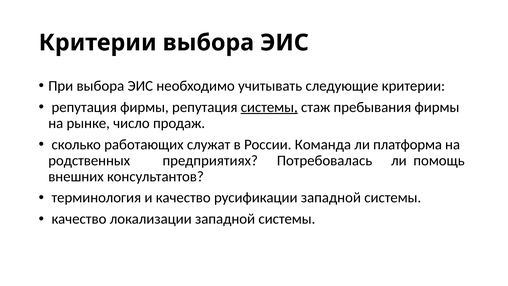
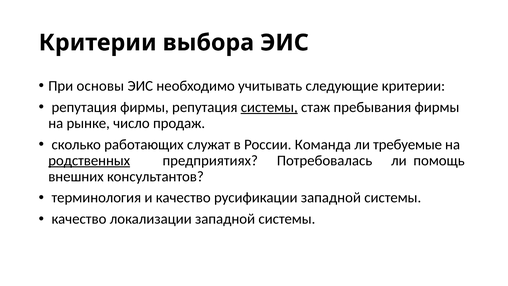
При выбора: выбора -> основы (100, 86)
платформа: платформа -> требуемые (408, 144)
родственных underline: none -> present (89, 160)
